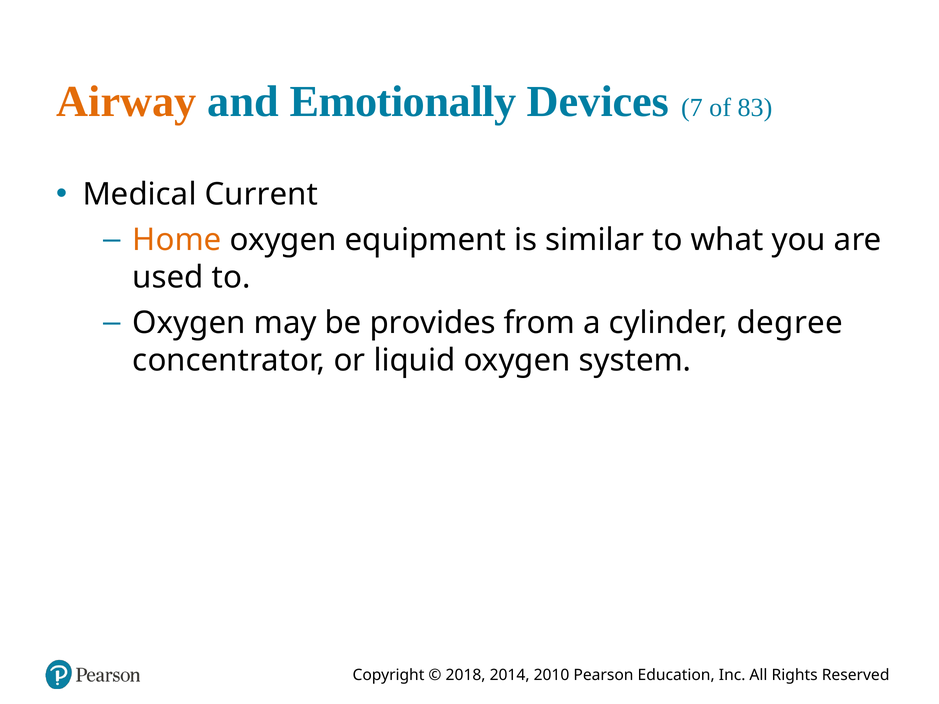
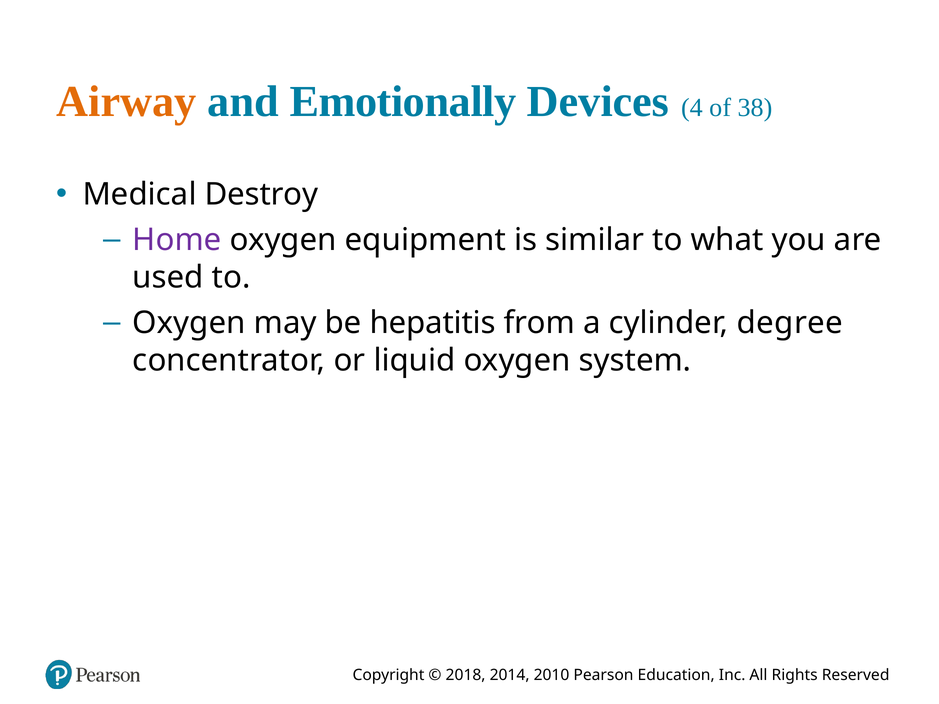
7: 7 -> 4 (692, 108)
83: 83 -> 38 (755, 108)
Current: Current -> Destroy (261, 195)
Home colour: orange -> purple (177, 240)
provides: provides -> hepatitis (433, 323)
